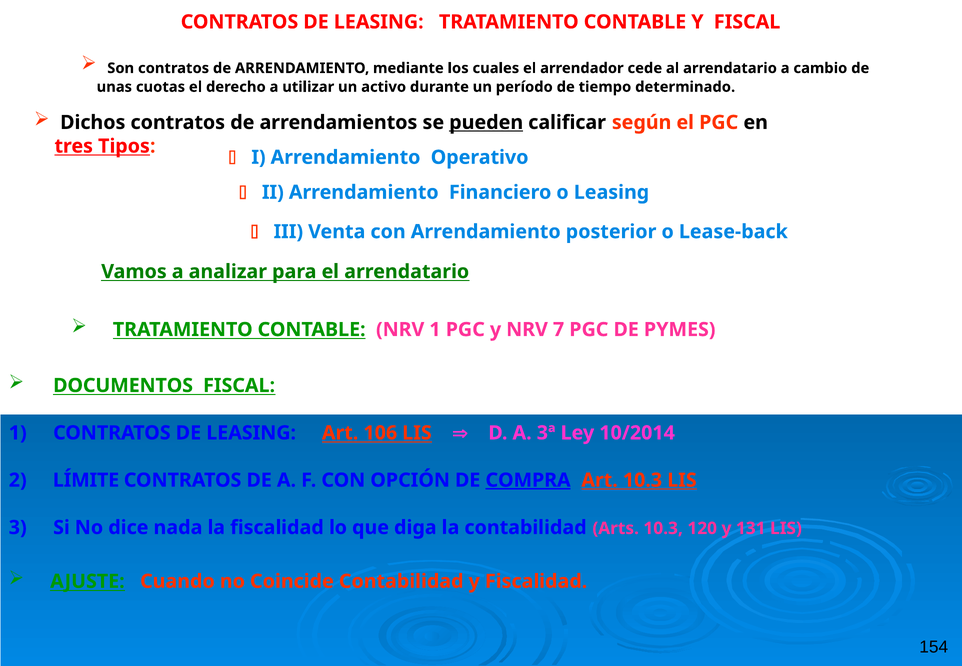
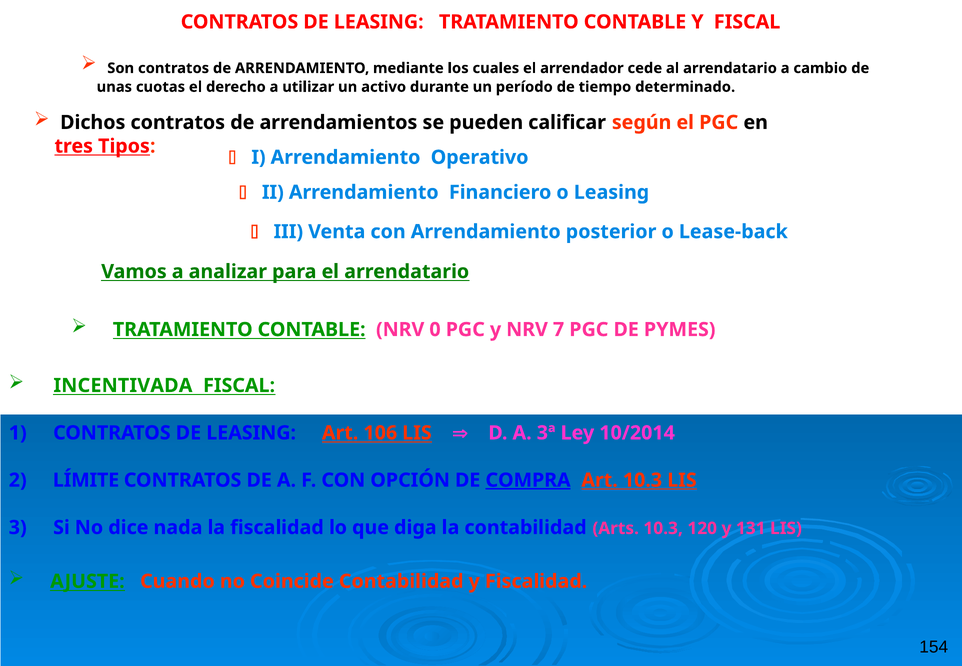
pueden underline: present -> none (486, 122)
NRV 1: 1 -> 0 (435, 330)
DOCUMENTOS: DOCUMENTOS -> INCENTIVADA (123, 386)
